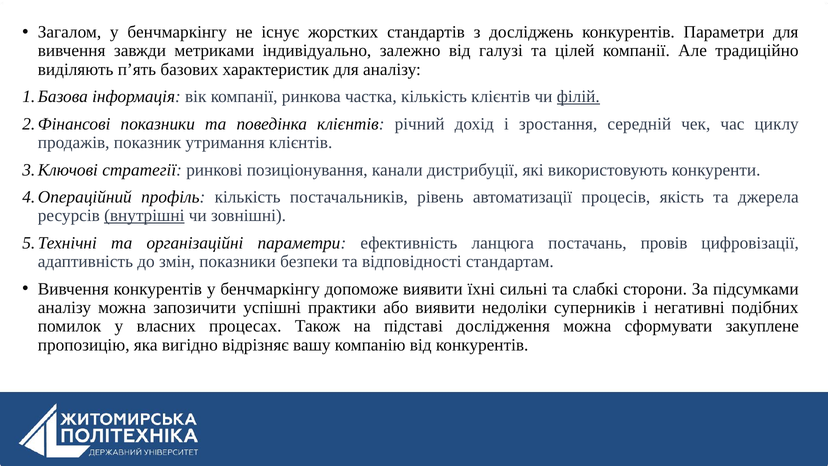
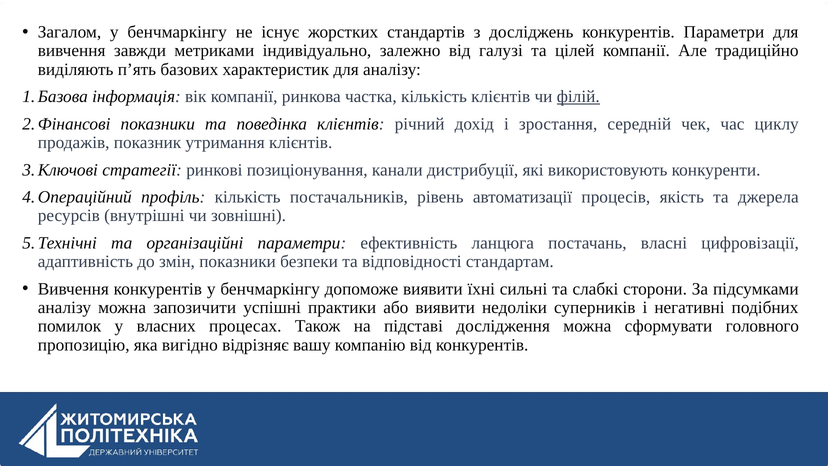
внутрішні underline: present -> none (144, 216)
провів: провів -> власні (664, 243)
закуплене: закуплене -> головного (762, 326)
